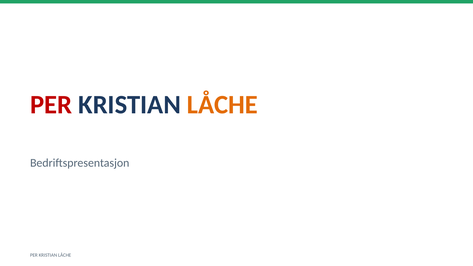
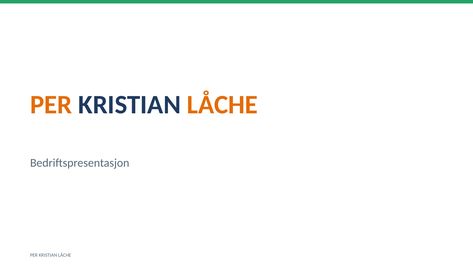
PER colour: red -> orange (51, 105)
